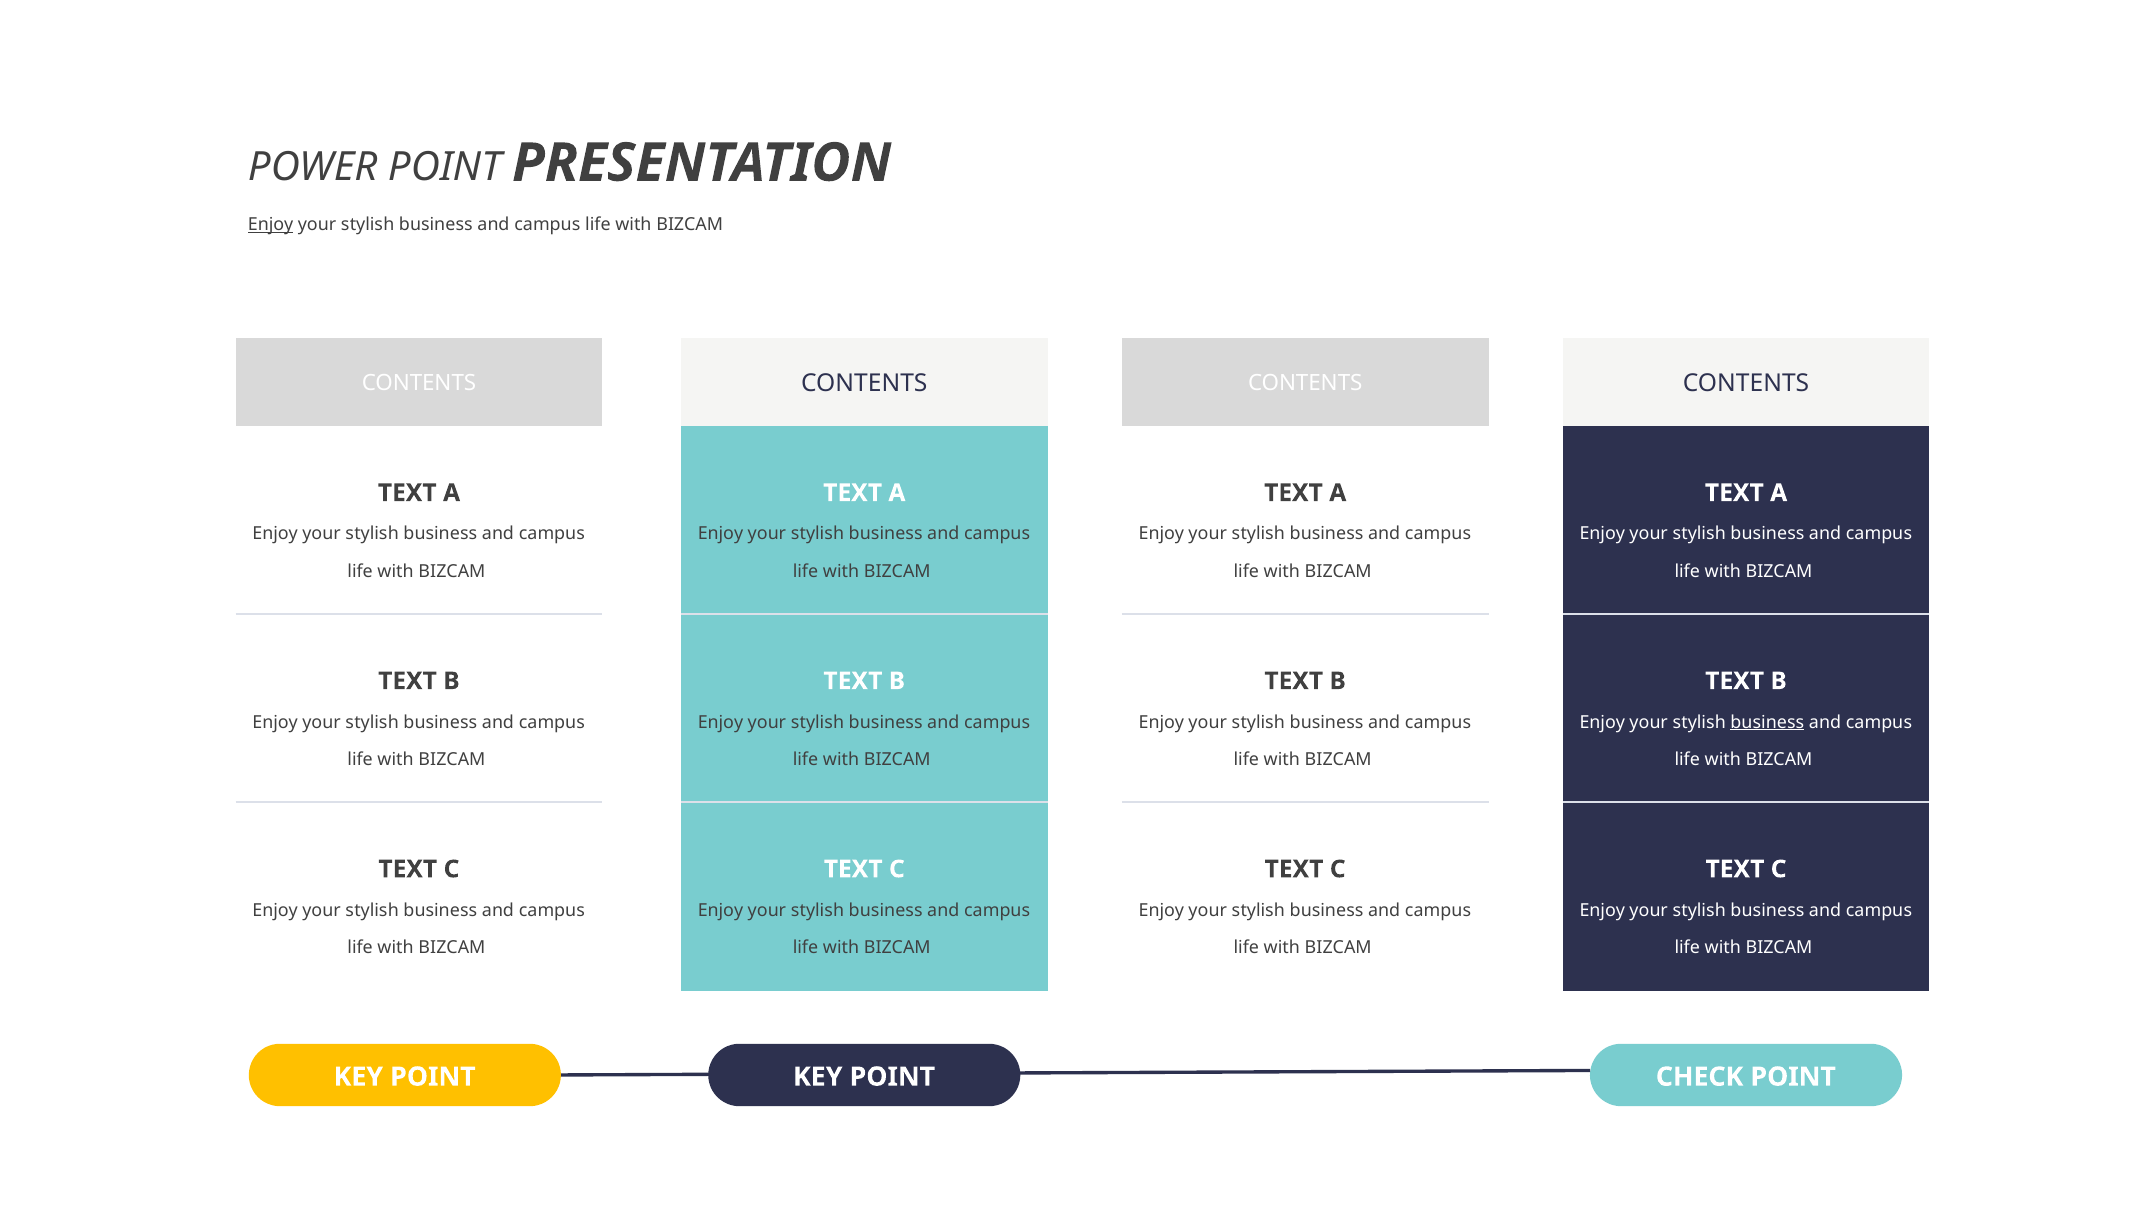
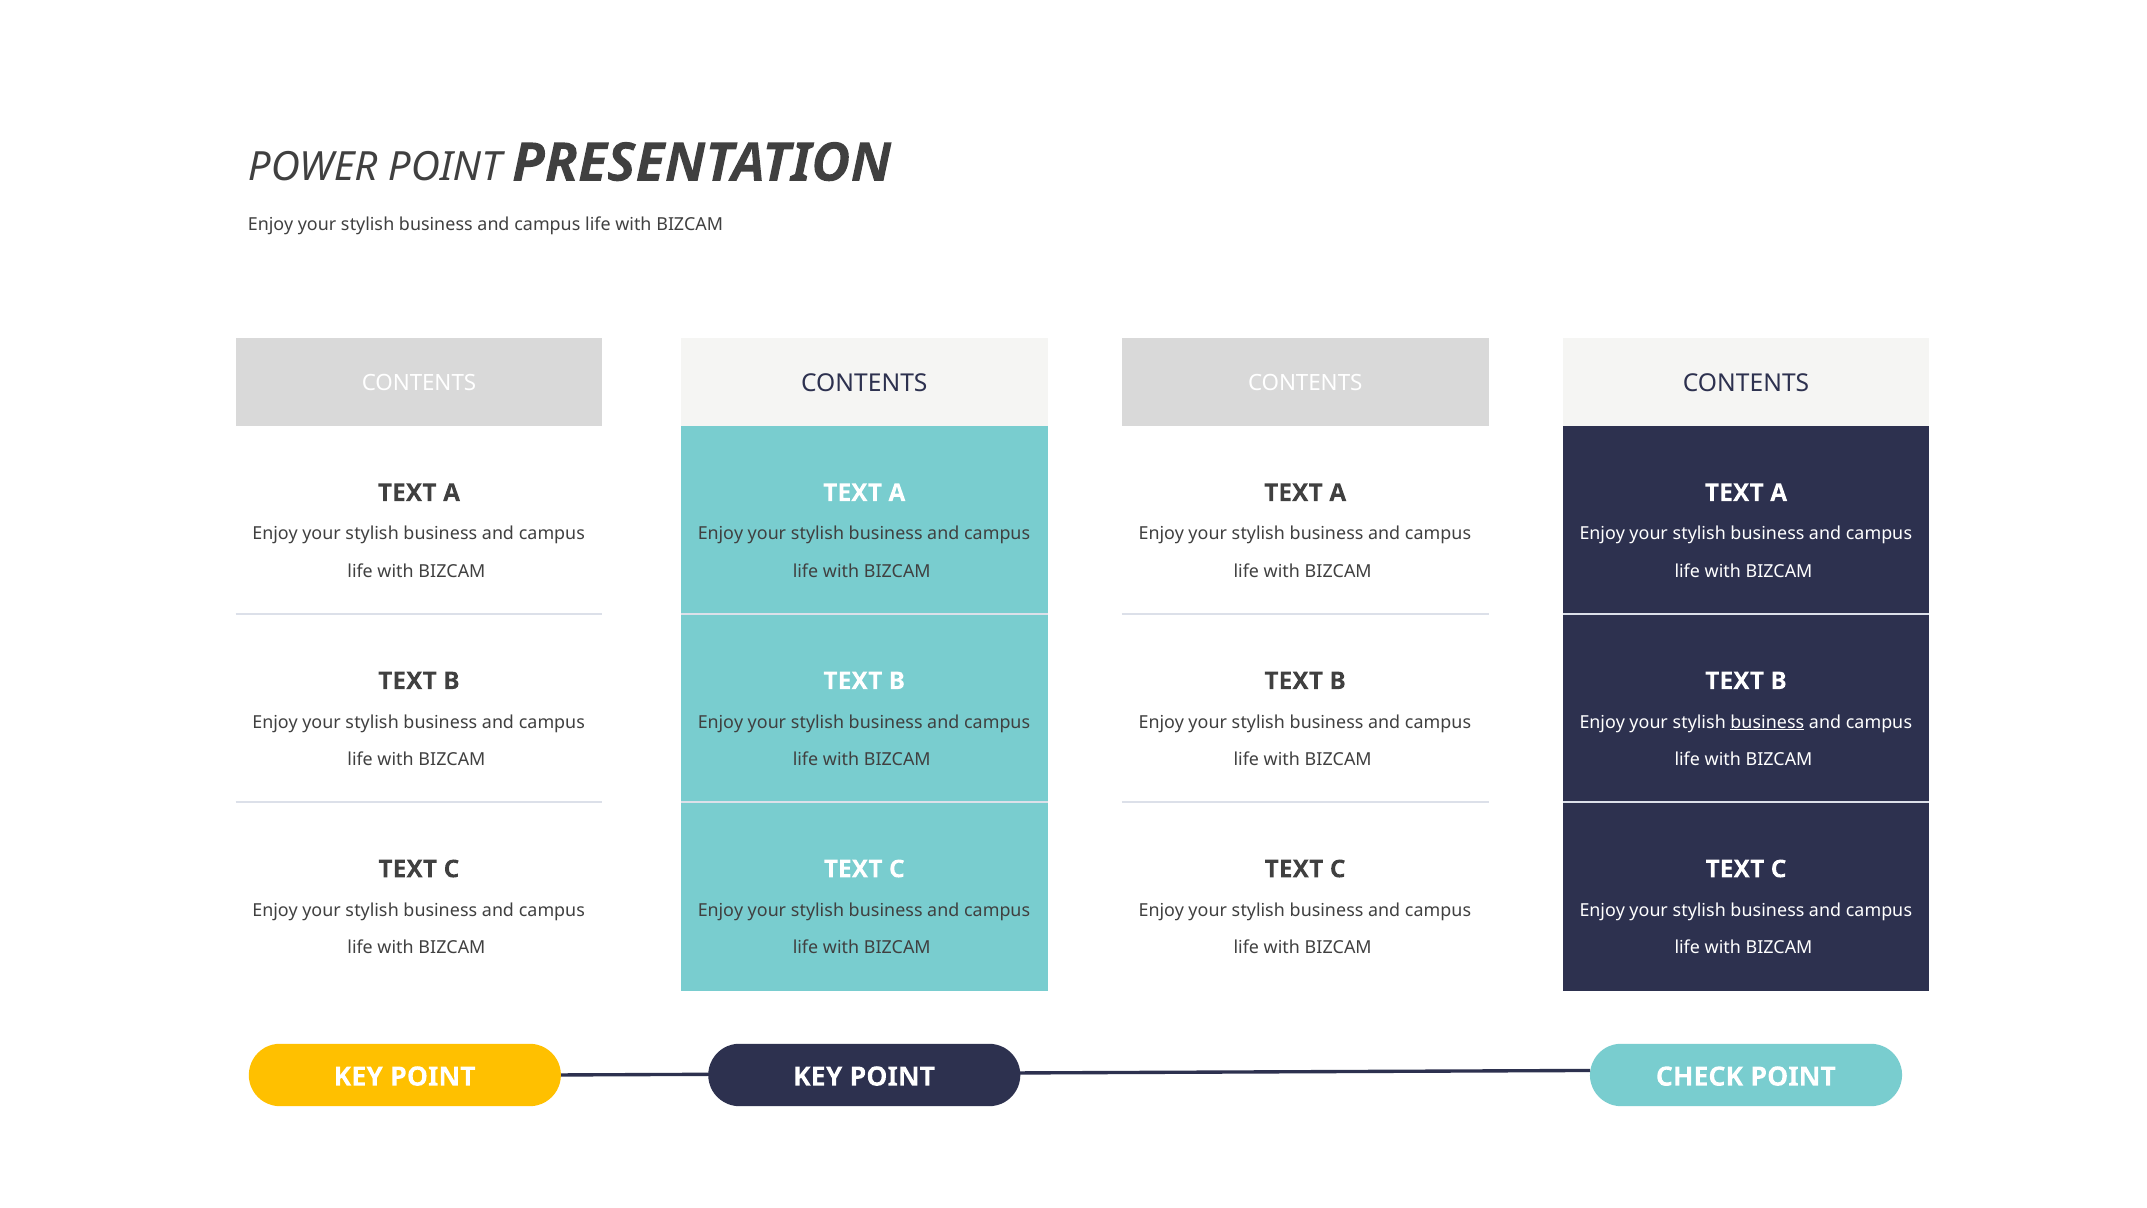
Enjoy underline: present -> none (271, 225)
